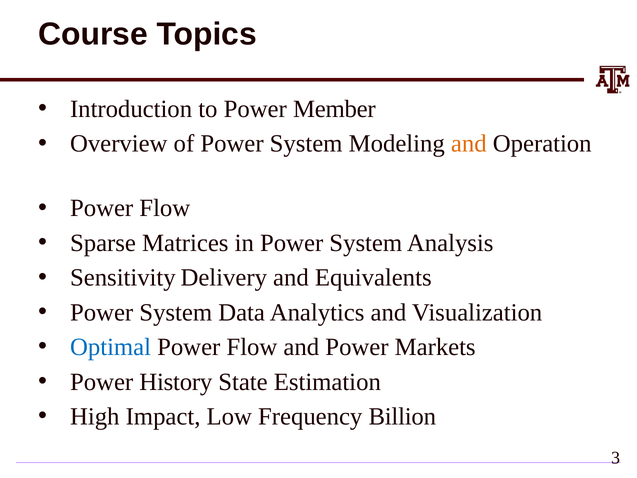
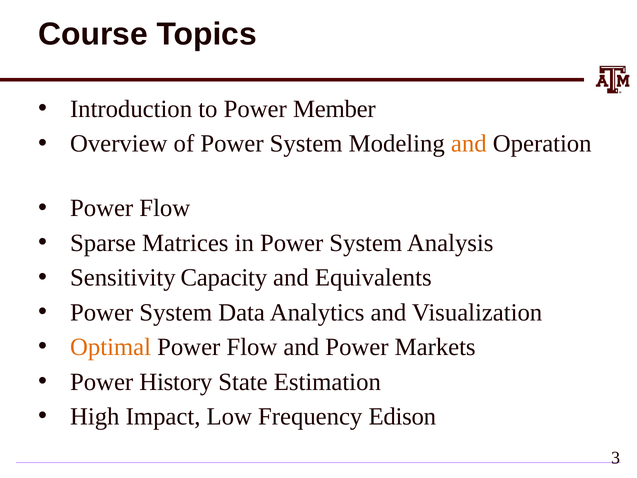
Delivery: Delivery -> Capacity (224, 278)
Optimal colour: blue -> orange (111, 347)
Billion: Billion -> Edison (402, 416)
